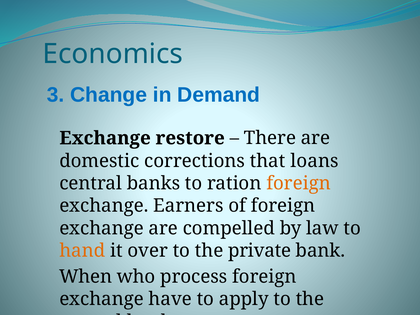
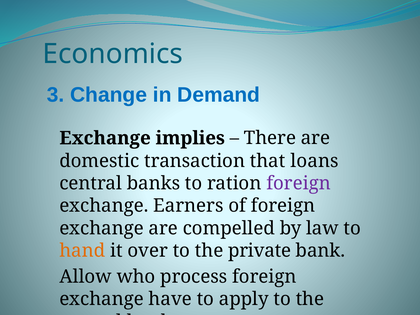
restore: restore -> implies (190, 138)
corrections: corrections -> transaction (195, 161)
foreign colour: orange -> purple (299, 183)
When: When -> Allow (86, 277)
